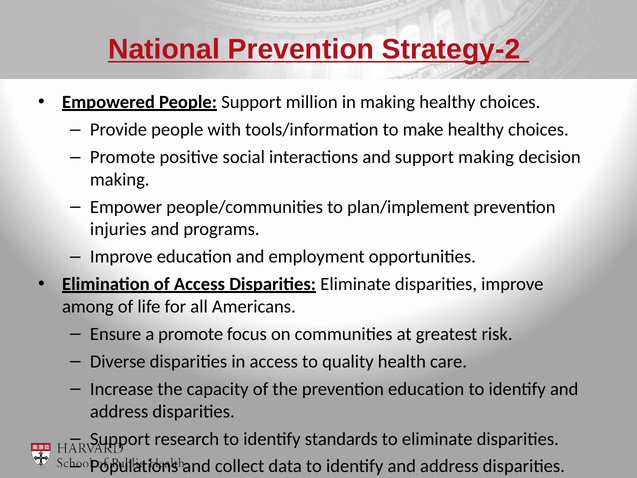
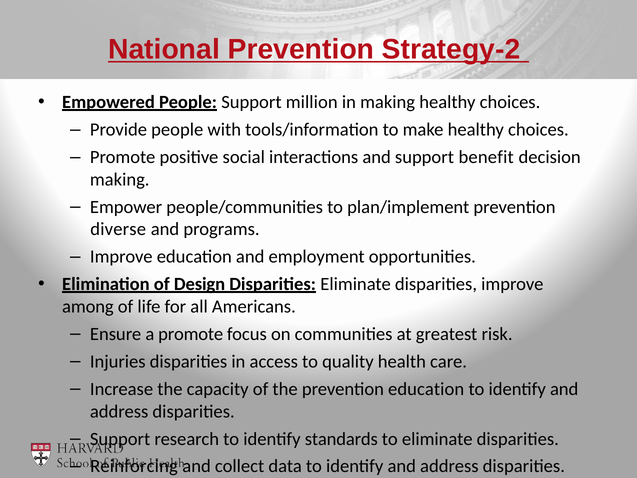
support making: making -> benefit (486, 157)
injuries: injuries -> diverse (118, 229)
of Access: Access -> Design (200, 284)
Diverse: Diverse -> Injuries (118, 361)
Populations: Populations -> Reinforcing (134, 466)
